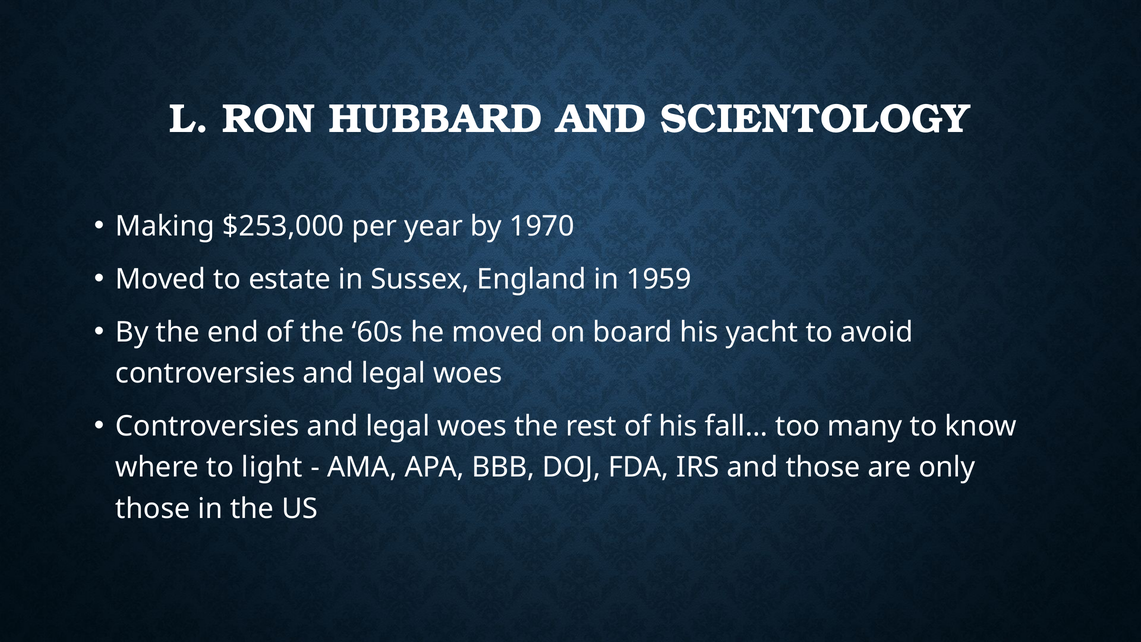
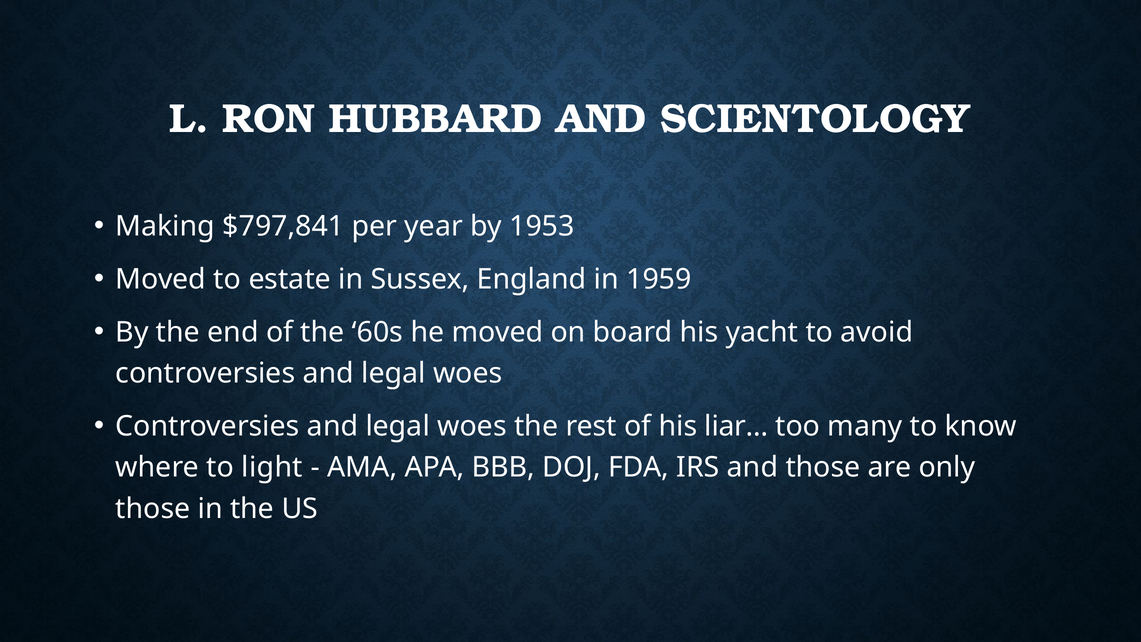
$253,000: $253,000 -> $797,841 (283, 226)
1970: 1970 -> 1953 (542, 226)
fall…: fall… -> liar… (736, 426)
